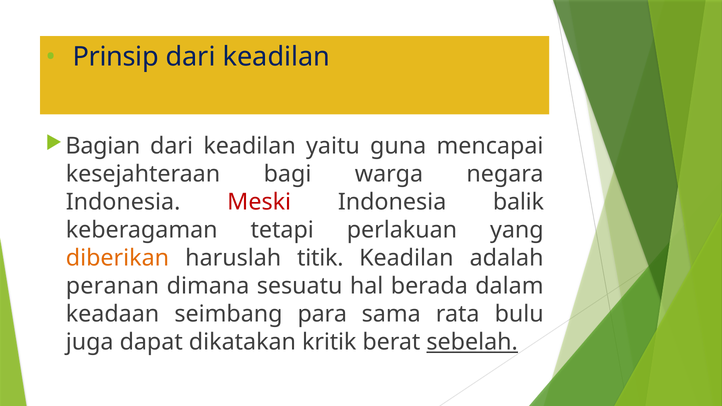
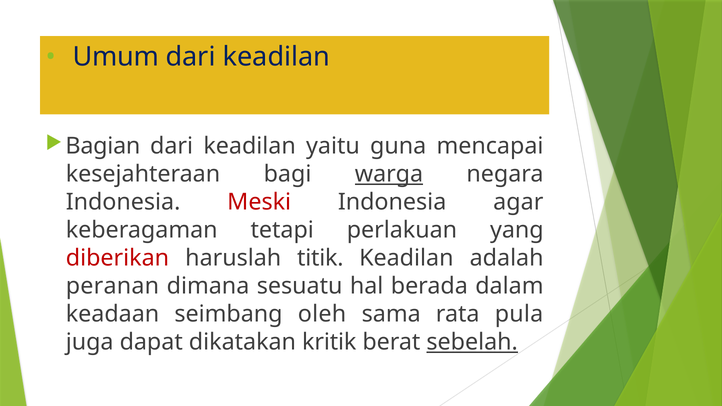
Prinsip: Prinsip -> Umum (116, 57)
warga underline: none -> present (389, 174)
balik: balik -> agar (518, 202)
diberikan colour: orange -> red (117, 258)
para: para -> oleh (322, 314)
bulu: bulu -> pula (519, 314)
